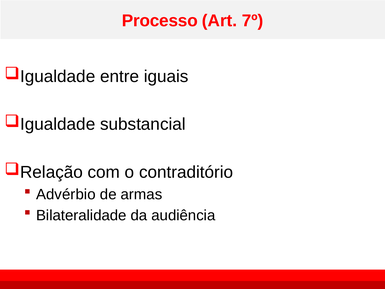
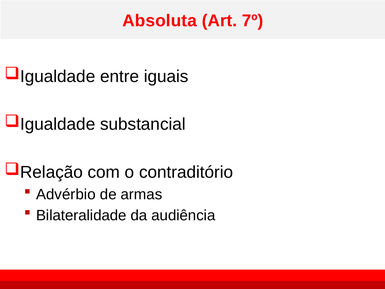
Processo: Processo -> Absoluta (160, 21)
